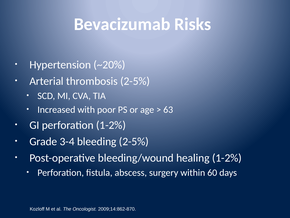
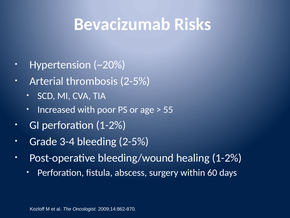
63: 63 -> 55 (168, 109)
